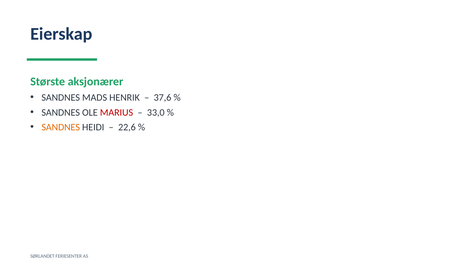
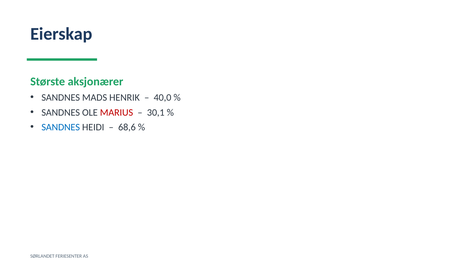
37,6: 37,6 -> 40,0 (162, 98)
33,0: 33,0 -> 30,1 (156, 113)
SANDNES colour: orange -> blue (61, 128)
22,6: 22,6 -> 68,6 (127, 128)
